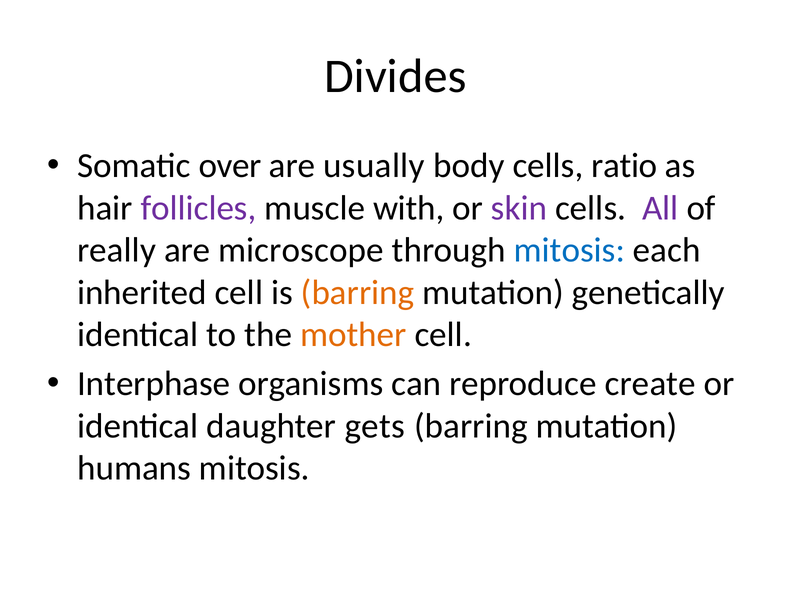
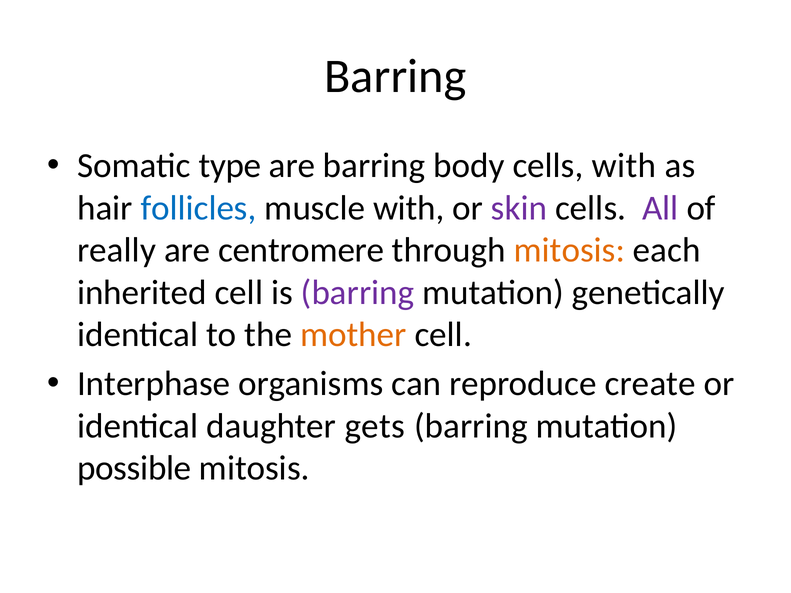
Divides: Divides -> Barring (395, 77)
over: over -> type (230, 166)
are usually: usually -> barring (374, 166)
cells ratio: ratio -> with (624, 166)
follicles colour: purple -> blue (199, 208)
microscope: microscope -> centromere (301, 250)
mitosis colour: blue -> orange (569, 250)
barring colour: orange -> purple (358, 293)
humans: humans -> possible (134, 468)
